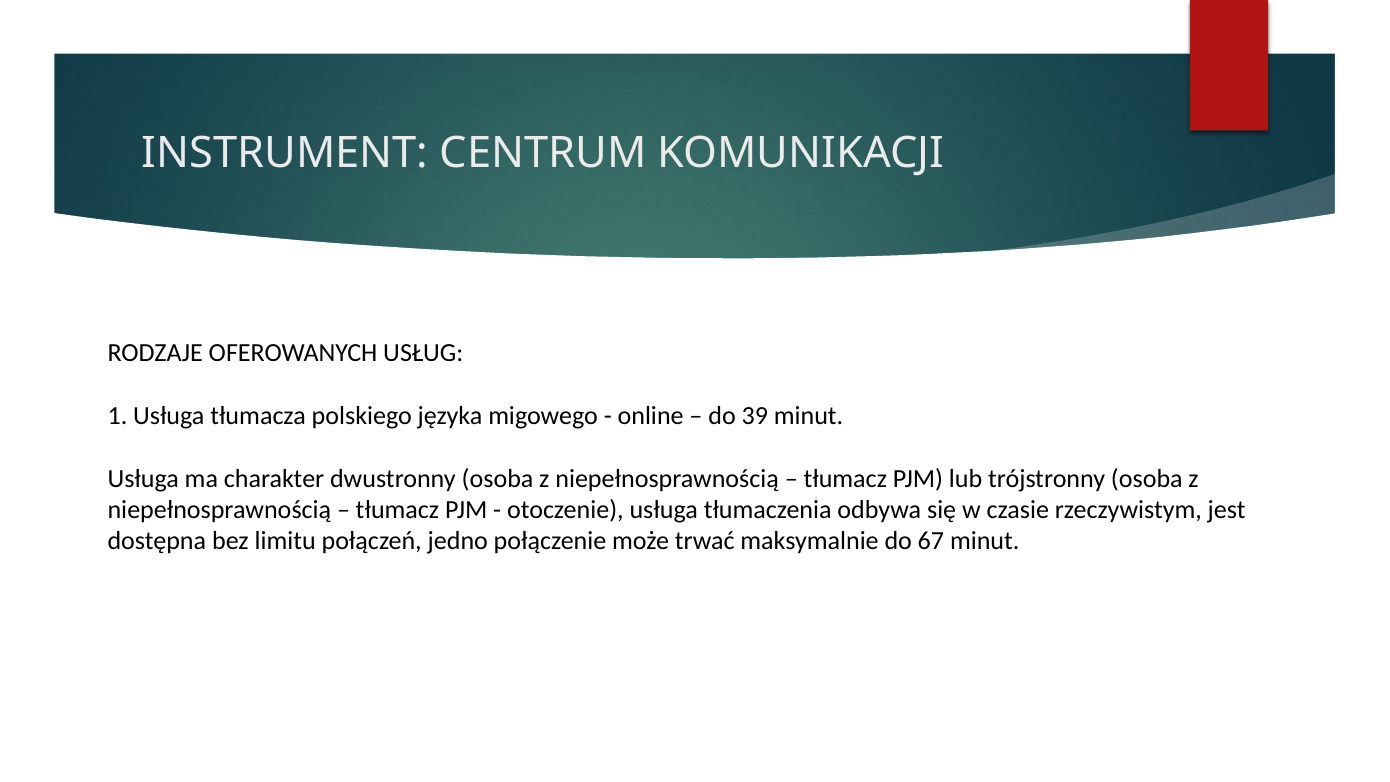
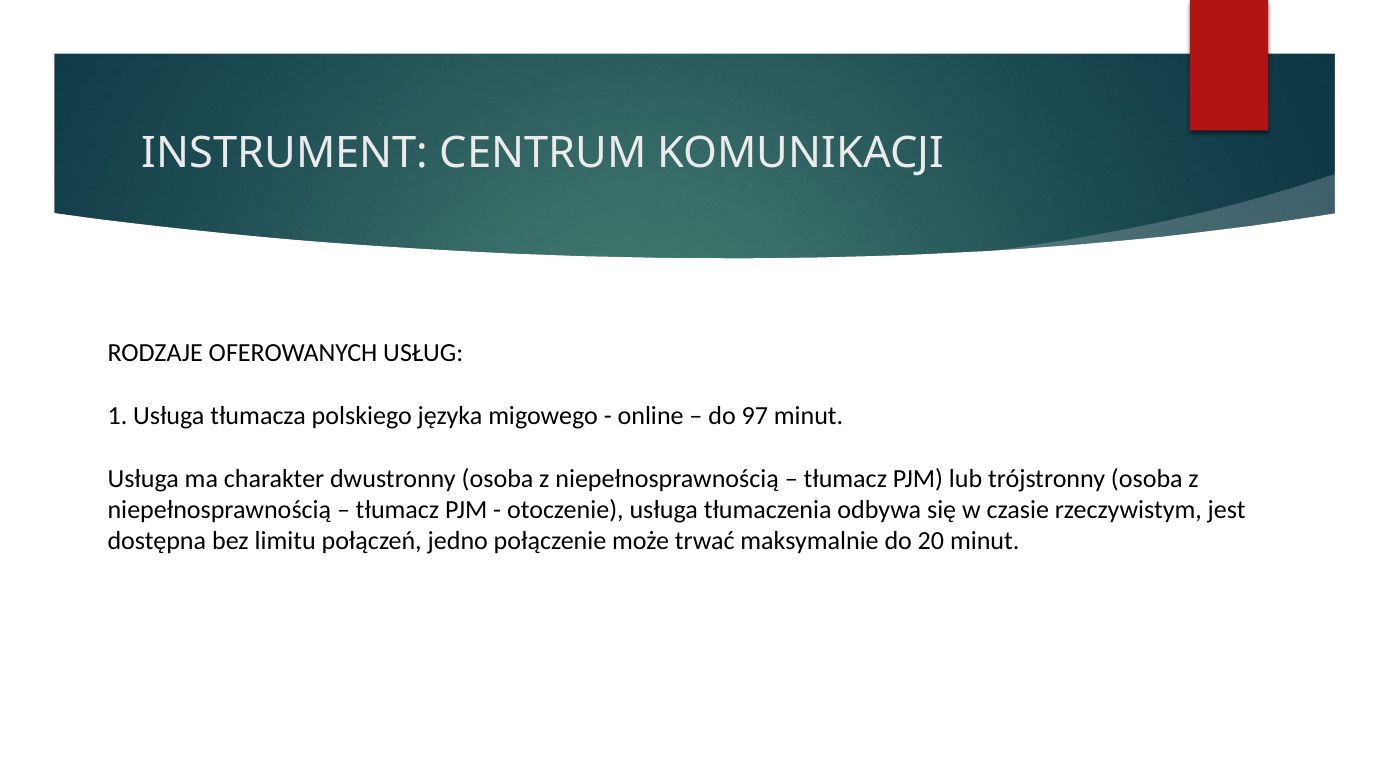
39: 39 -> 97 (755, 416)
67: 67 -> 20 (931, 541)
